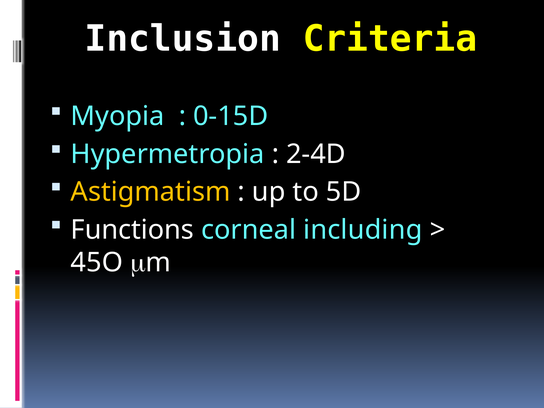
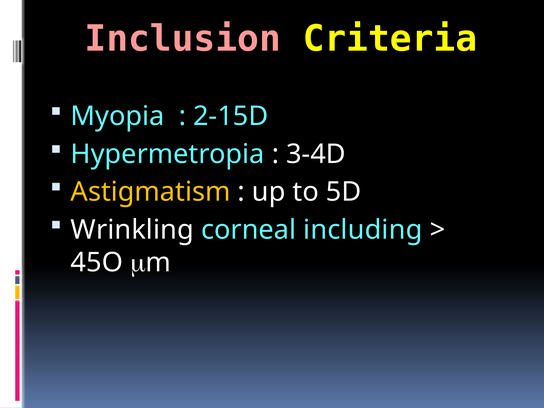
Inclusion colour: white -> pink (183, 39)
0-15D: 0-15D -> 2-15D (231, 116)
2-4D: 2-4D -> 3-4D (316, 154)
Functions: Functions -> Wrinkling (132, 230)
